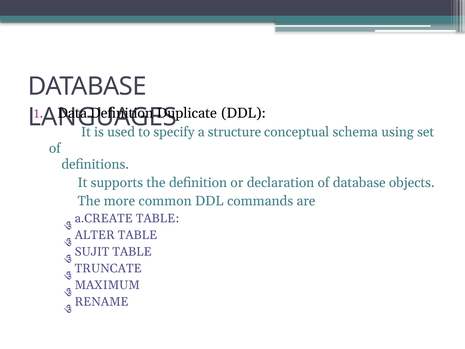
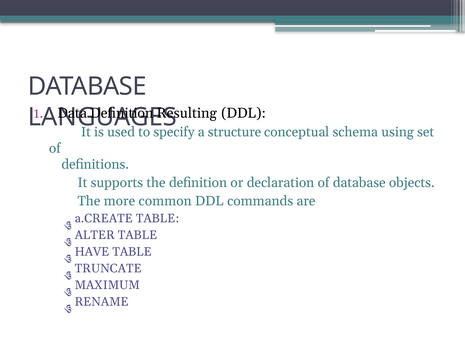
Duplicate: Duplicate -> Resulting (187, 113)
SUJIT: SUJIT -> HAVE (92, 252)
